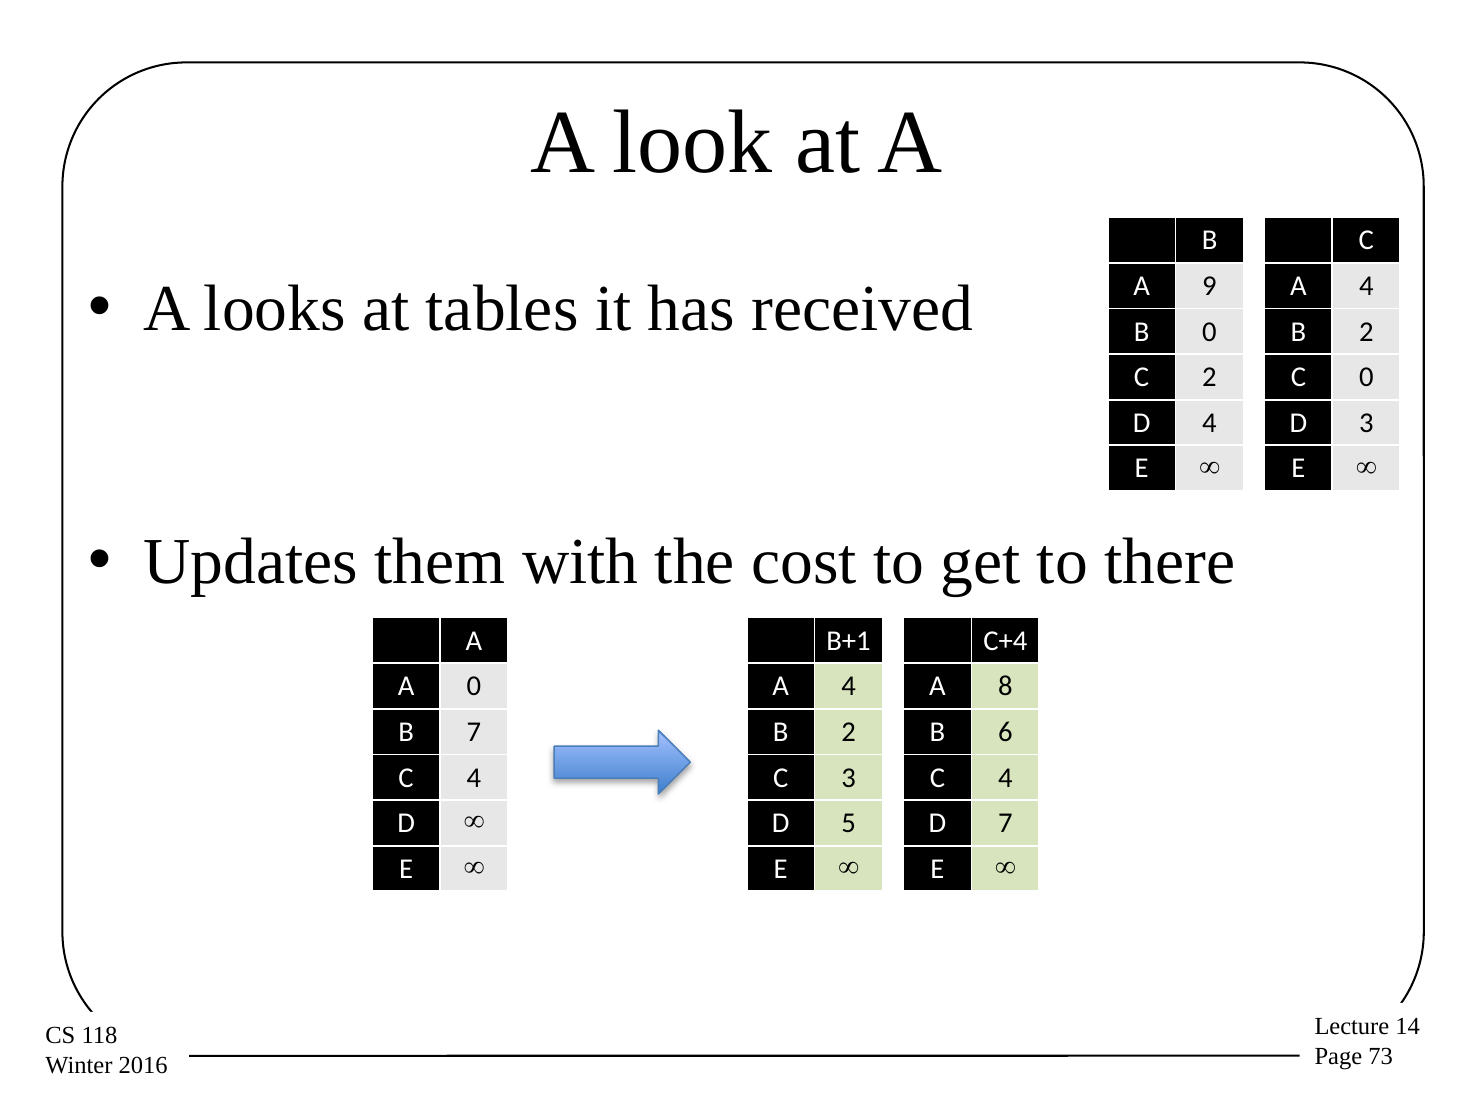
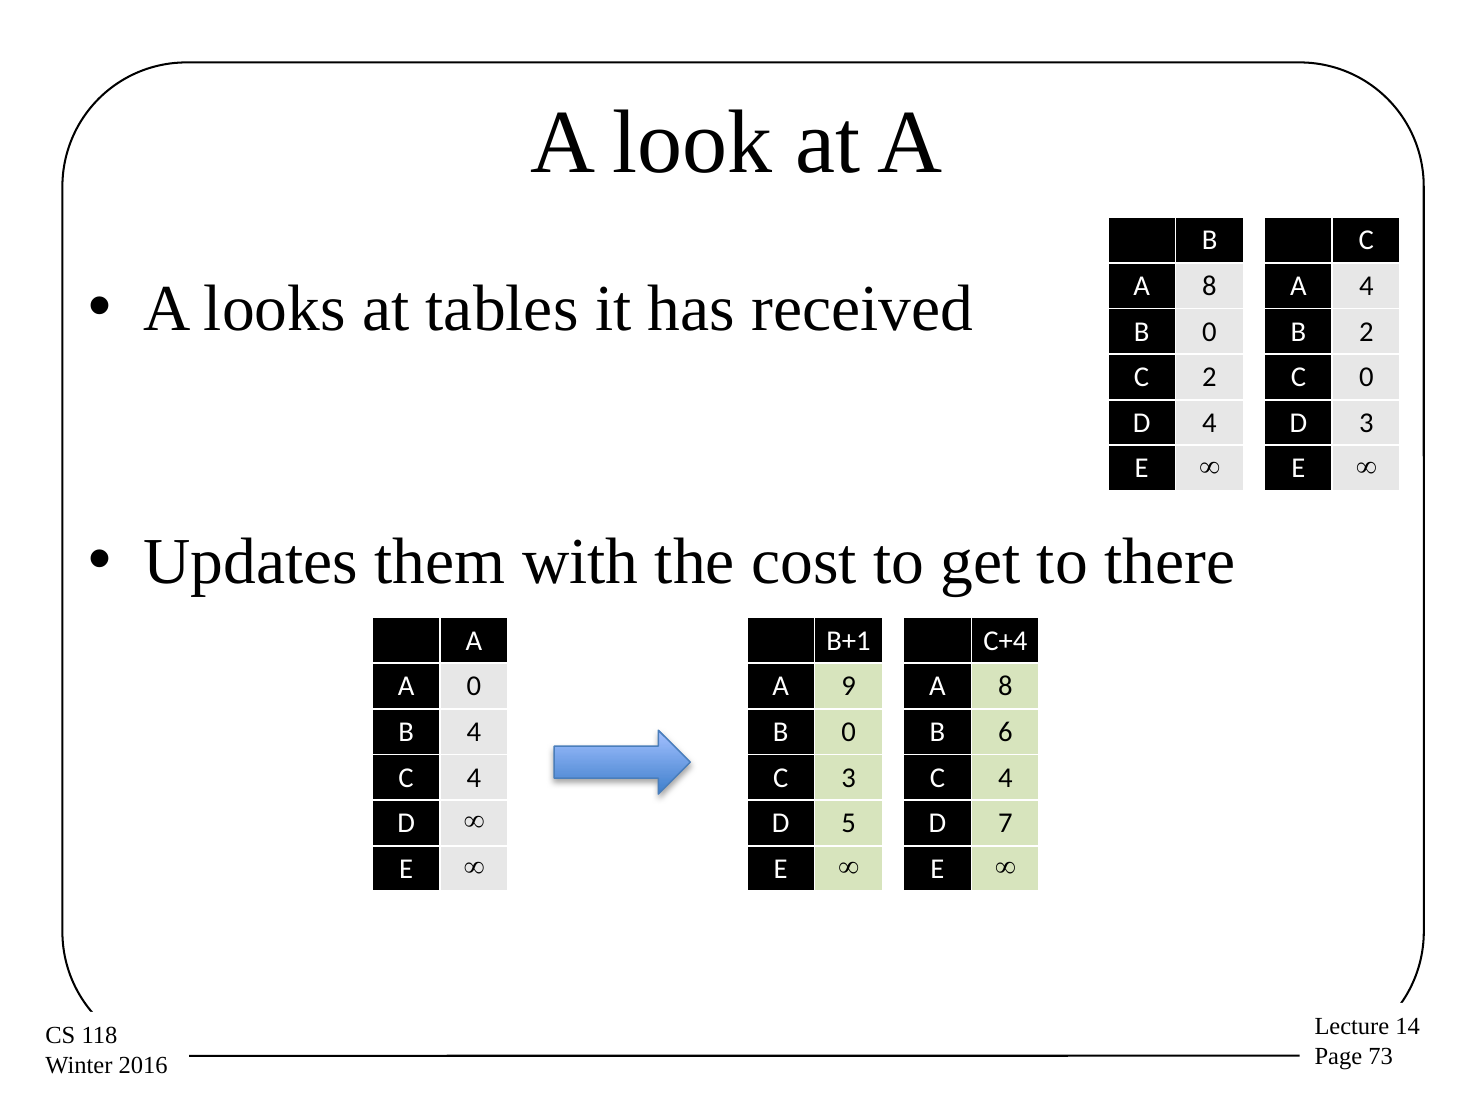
9: 9 -> 8 (1209, 286)
4: 4 -> 9 (849, 686)
B 7: 7 -> 4 (474, 732)
2: 2 -> 0 (849, 732)
